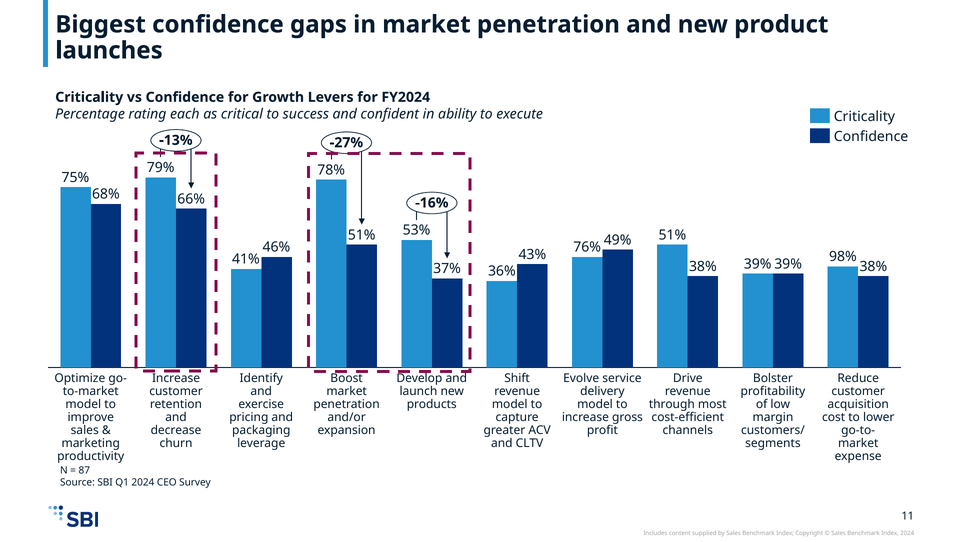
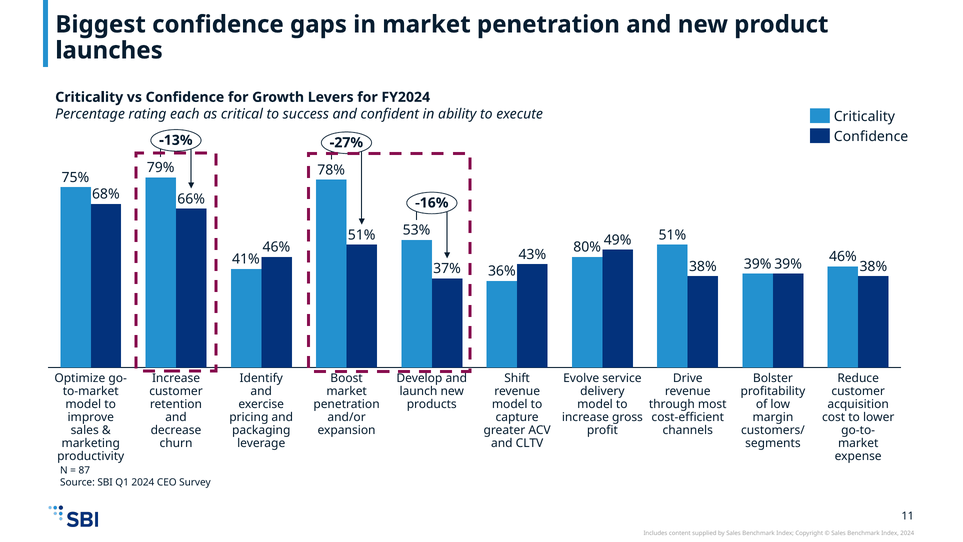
76%: 76% -> 80% (587, 247)
98%: 98% -> 46% (843, 257)
